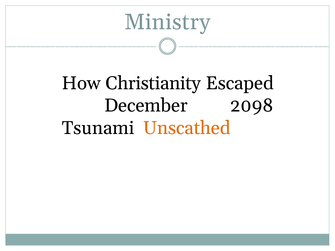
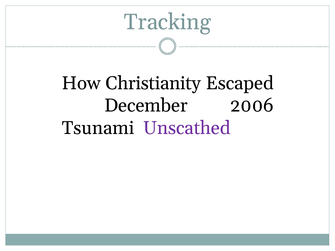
Ministry: Ministry -> Tracking (167, 22)
2098: 2098 -> 2006 (252, 106)
Unscathed colour: orange -> purple (187, 128)
